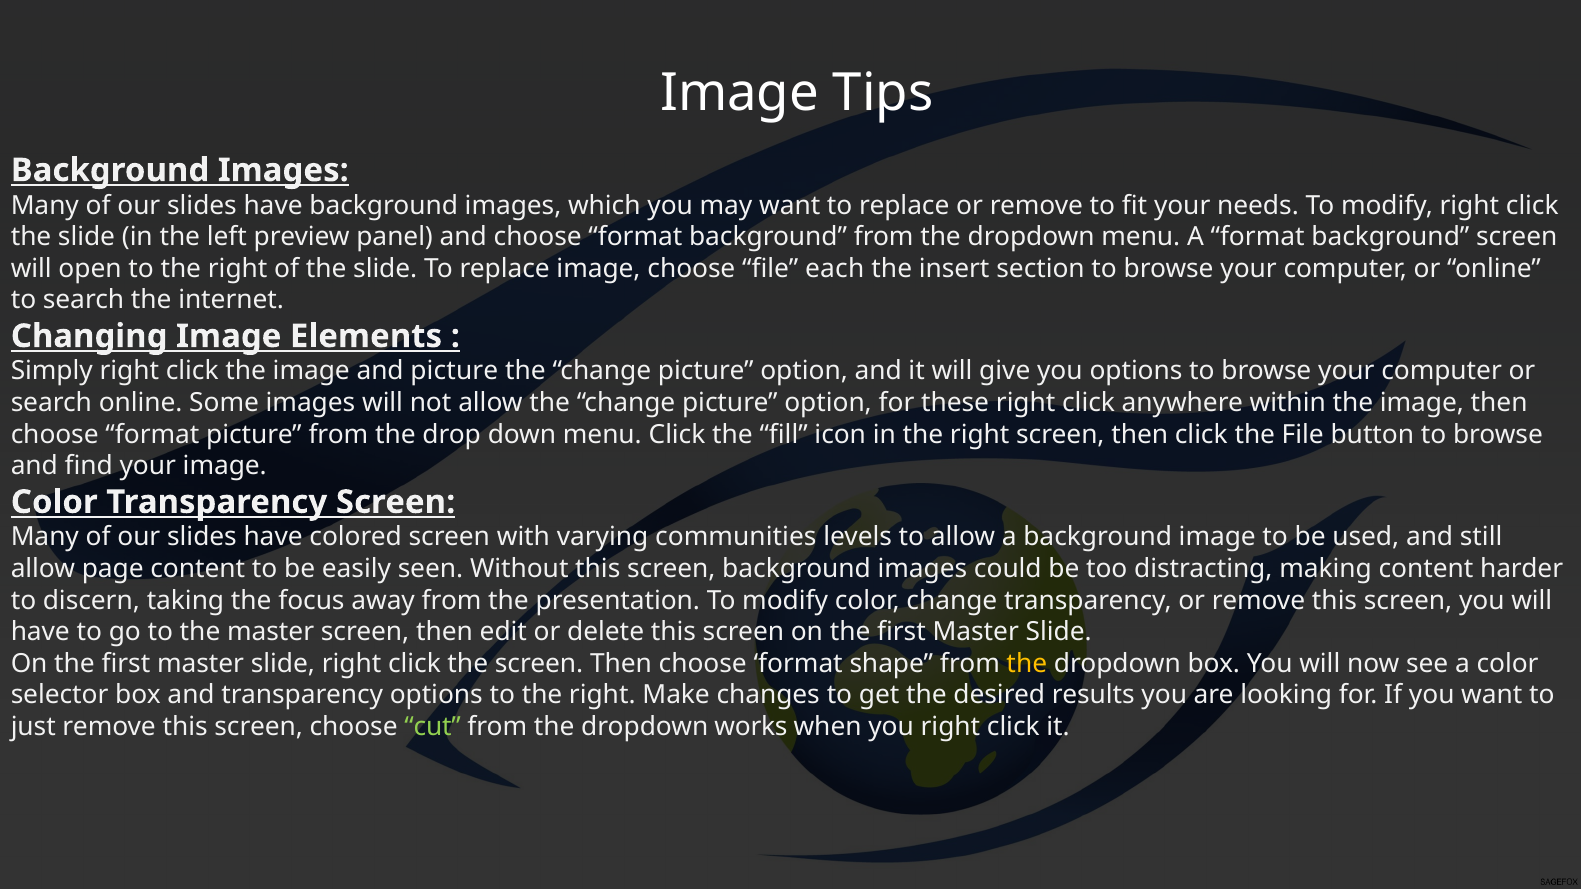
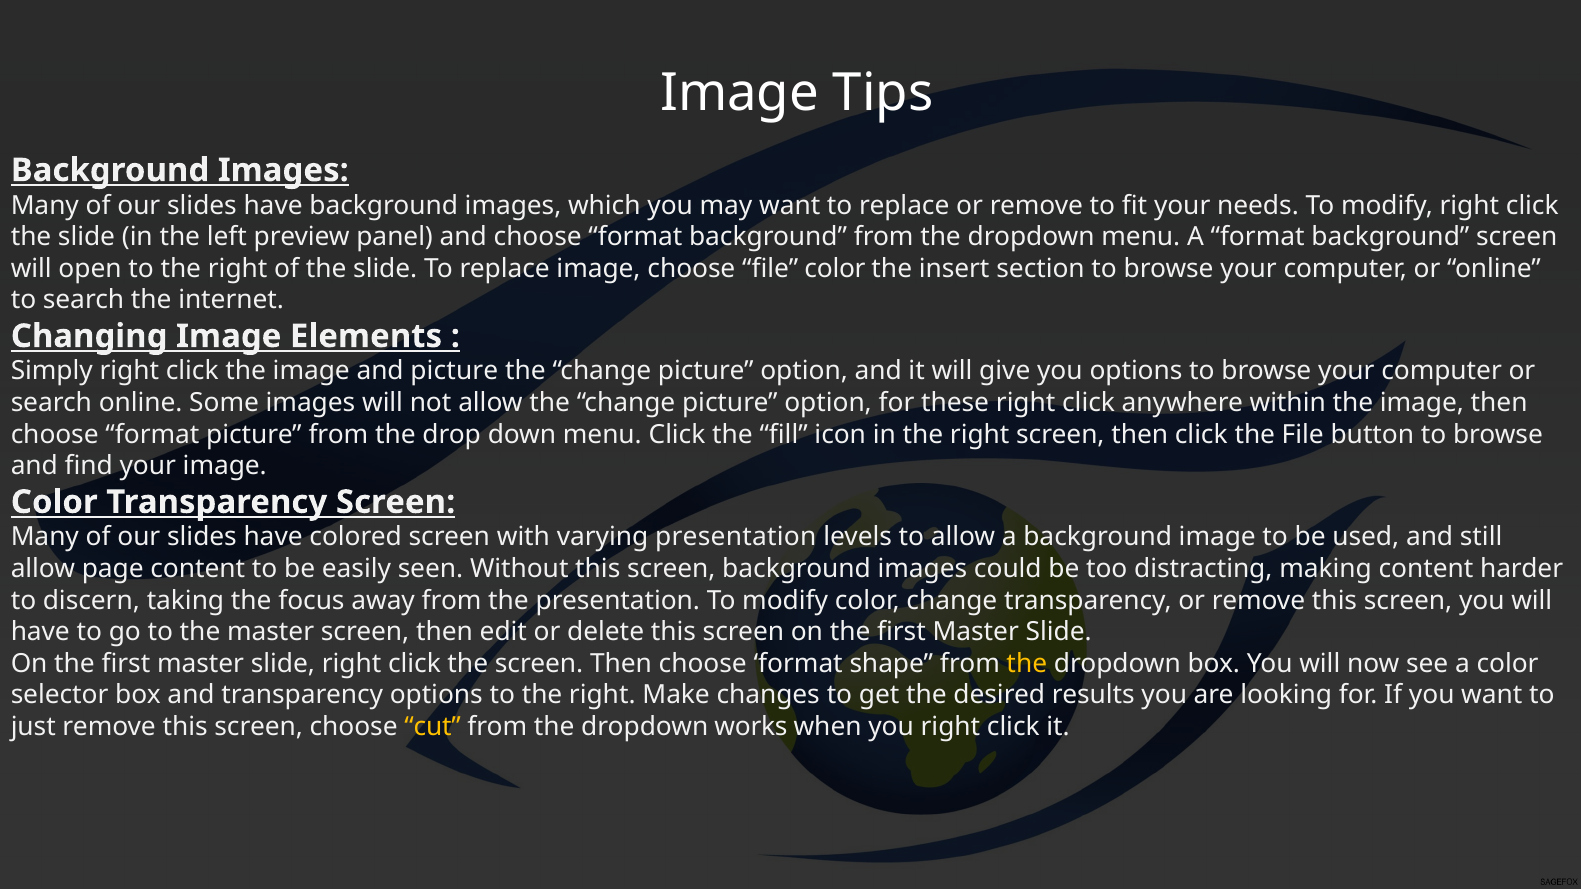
file each: each -> color (835, 269)
varying communities: communities -> presentation (736, 537)
cut colour: light green -> yellow (433, 727)
